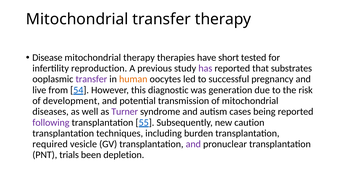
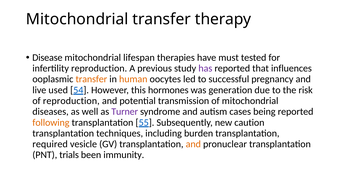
mitochondrial therapy: therapy -> lifespan (139, 58)
short: short -> must (229, 58)
substrates: substrates -> influences (291, 68)
transfer colour: purple -> orange (91, 79)
from: from -> used (58, 90)
diagnostic: diagnostic -> hormones (168, 90)
of development: development -> reproduction (71, 101)
following colour: purple -> orange (51, 122)
and colour: purple -> orange (193, 144)
depletion: depletion -> immunity (124, 155)
